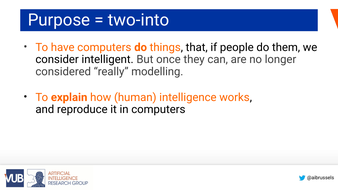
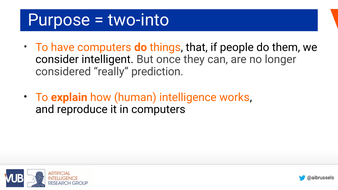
modelling: modelling -> prediction (157, 72)
